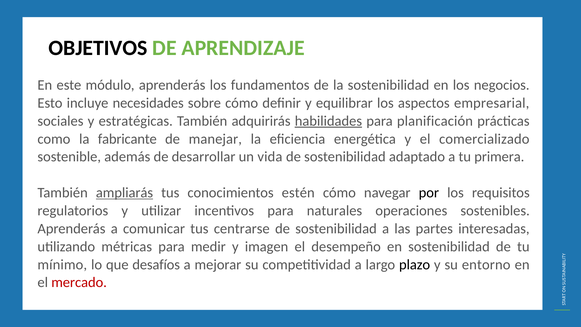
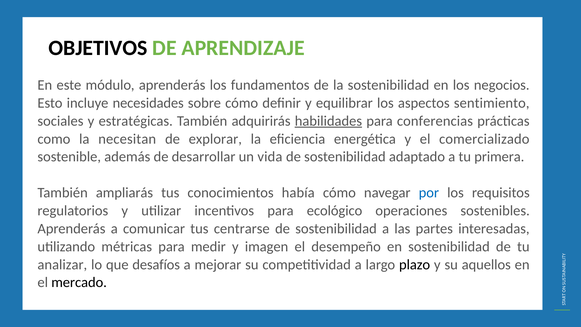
empresarial: empresarial -> sentimiento (492, 103)
planificación: planificación -> conferencias (435, 121)
fabricante: fabricante -> necesitan (127, 139)
manejar: manejar -> explorar (215, 139)
ampliarás underline: present -> none (125, 193)
estén: estén -> había (298, 193)
por colour: black -> blue (429, 193)
naturales: naturales -> ecológico (335, 211)
mínimo: mínimo -> analizar (62, 264)
entorno: entorno -> aquellos (486, 264)
mercado colour: red -> black (79, 282)
